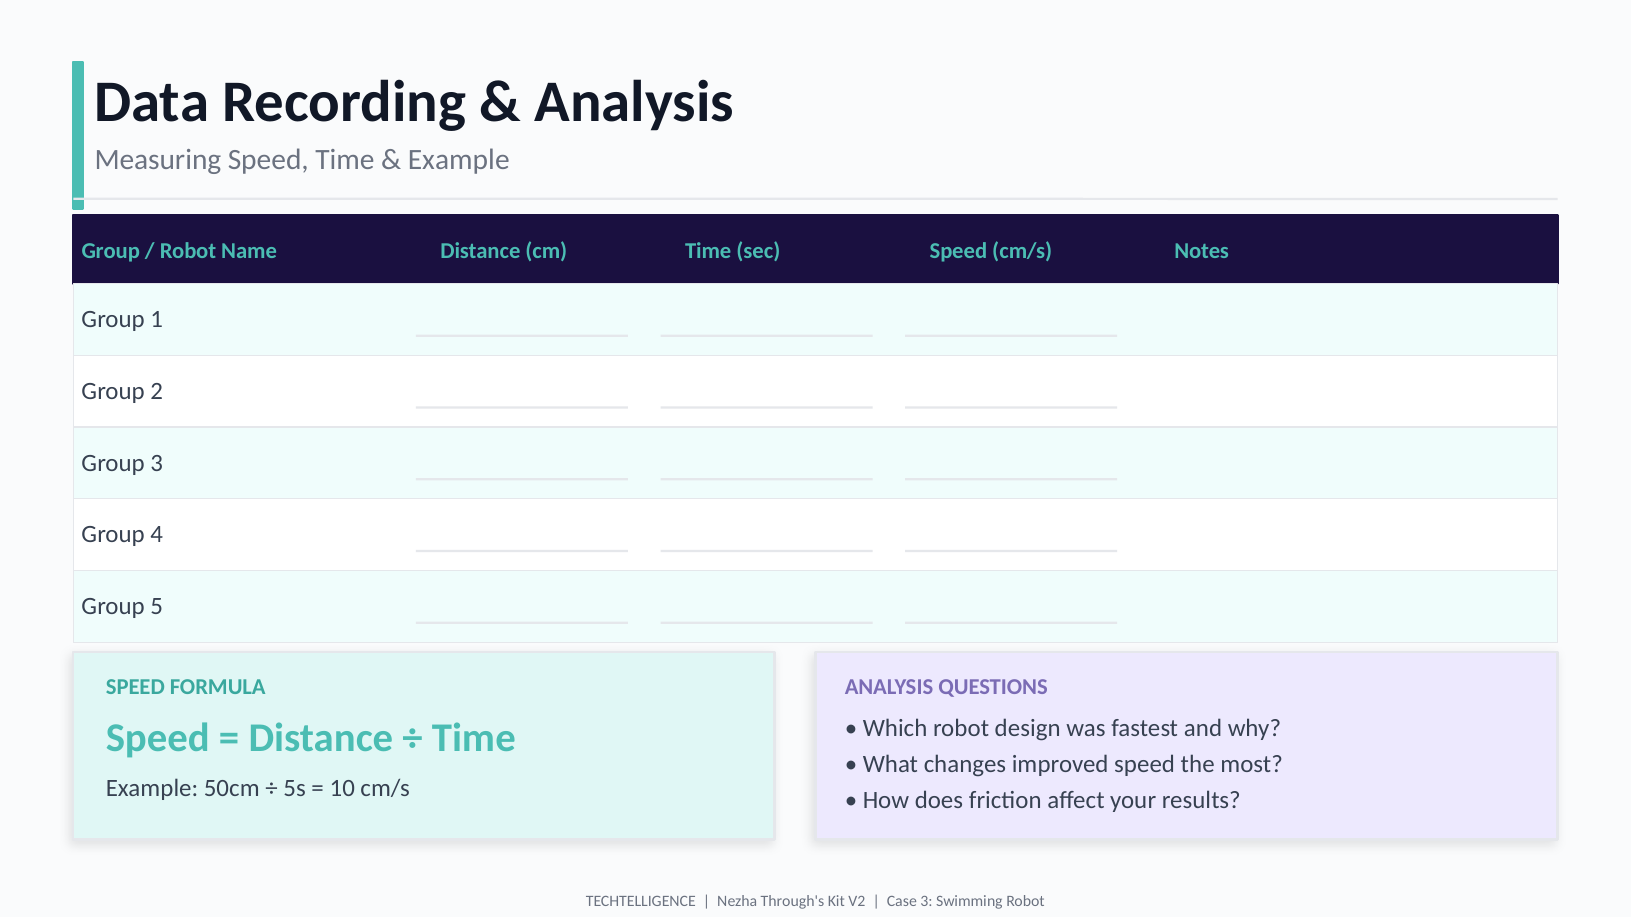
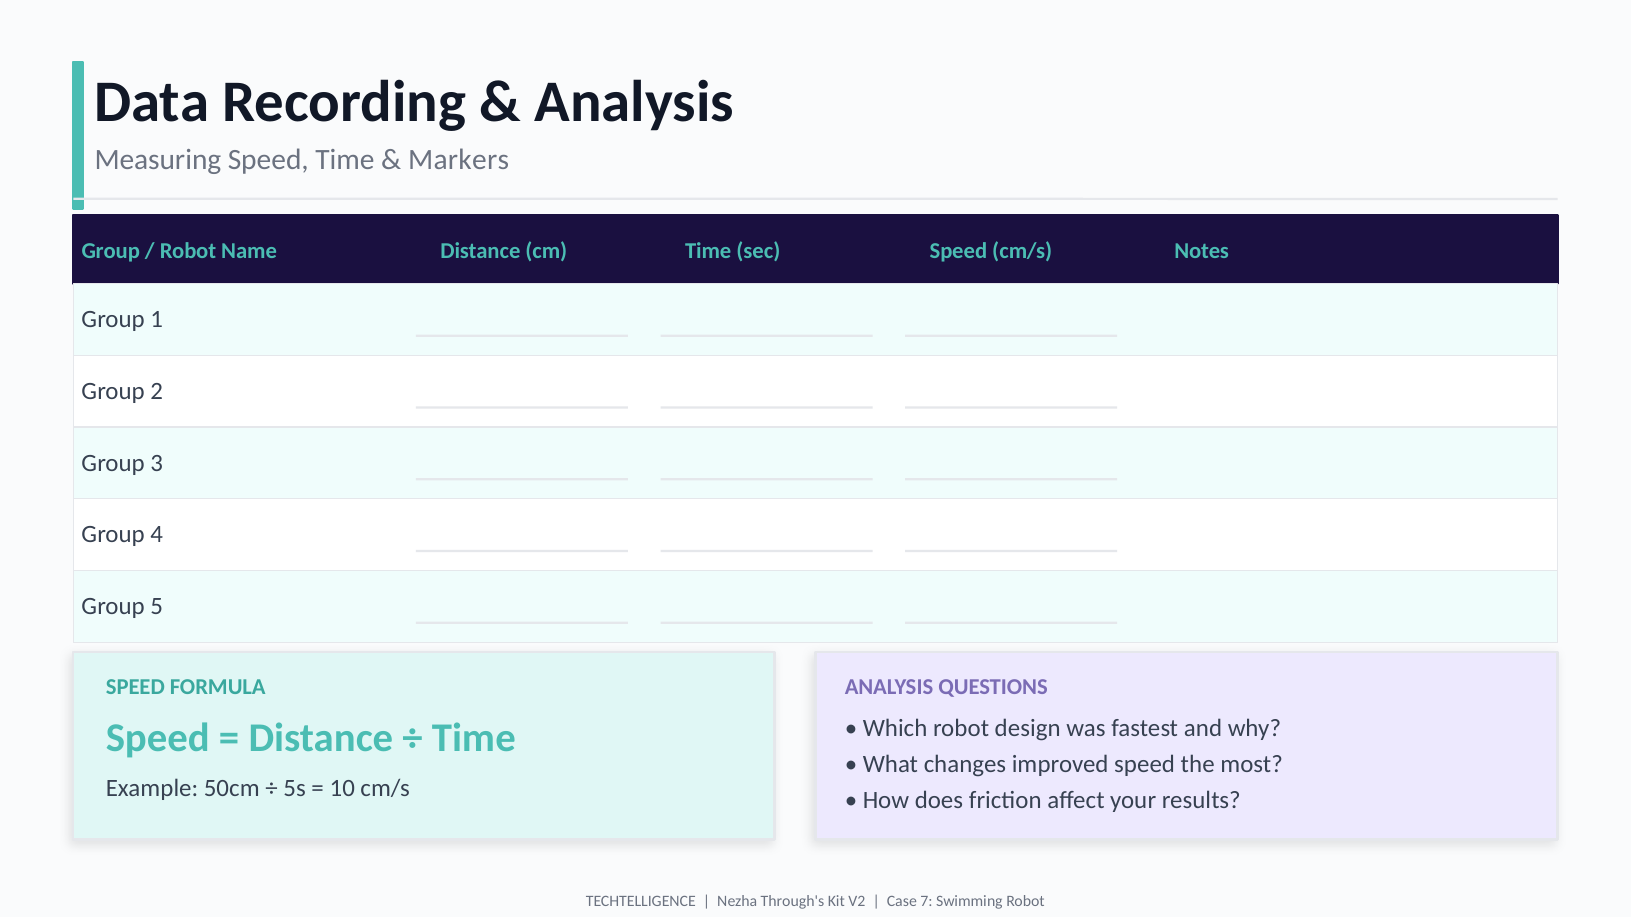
Example: Example -> Markers (459, 160)
Case 3: 3 -> 7 (927, 901)
